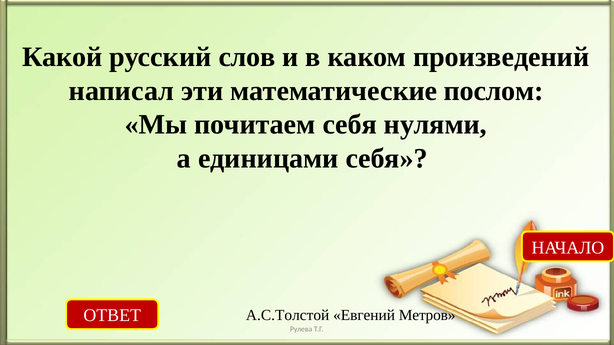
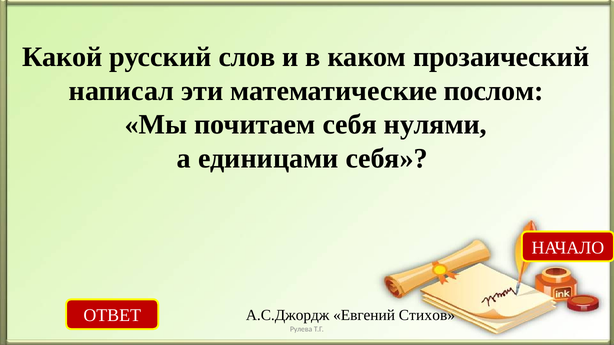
произведений: произведений -> прозаический (501, 57)
А.С.Толстой: А.С.Толстой -> А.С.Джордж (288, 315)
Метров: Метров -> Стихов (427, 315)
